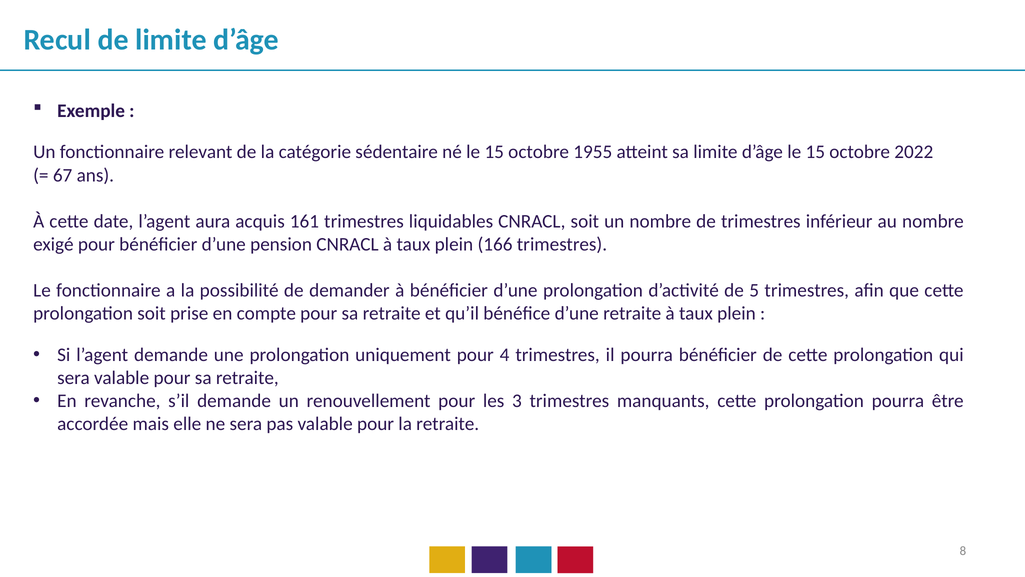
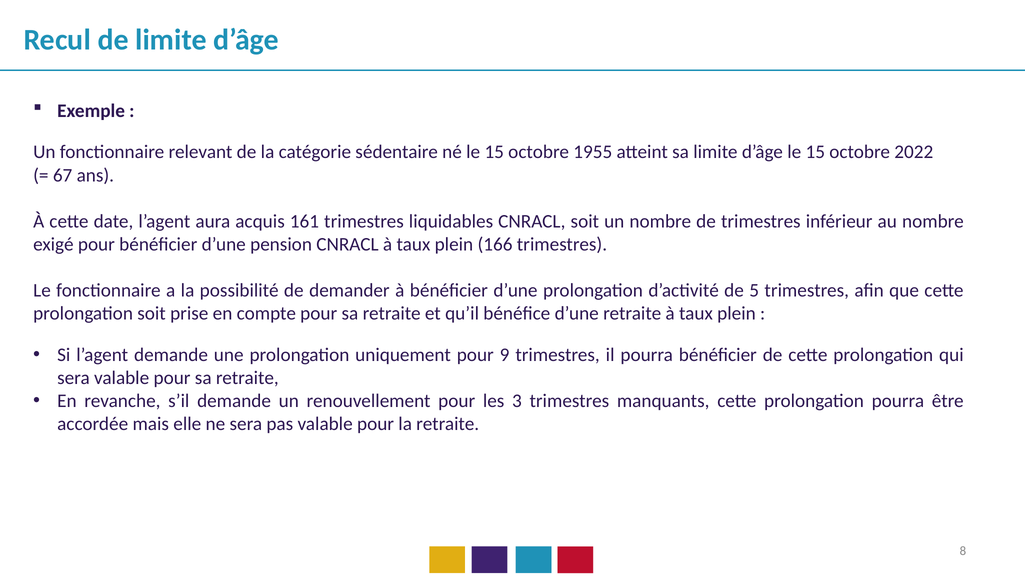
4: 4 -> 9 (505, 354)
